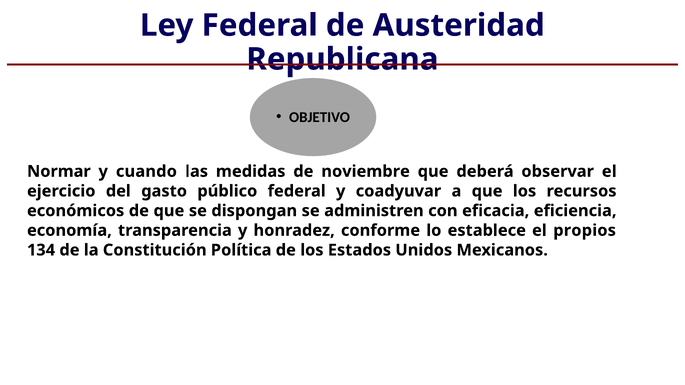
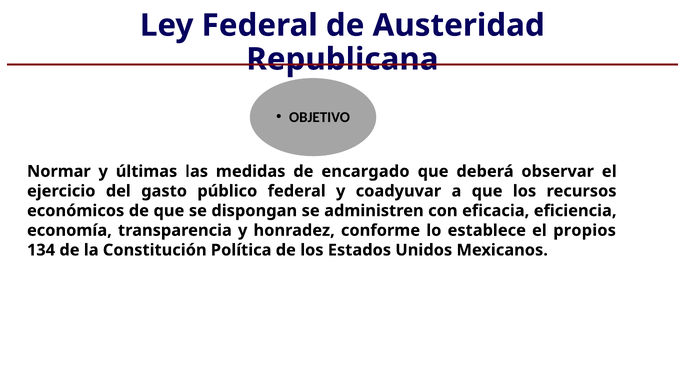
cuando: cuando -> últimas (147, 172)
noviembre: noviembre -> encargado (365, 172)
